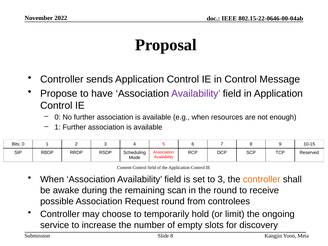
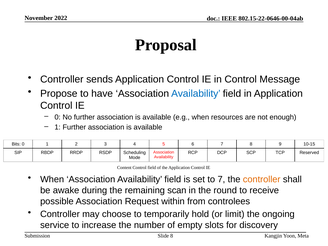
Availability colour: purple -> blue (196, 93)
to 3: 3 -> 7 (221, 179)
Request round: round -> within (173, 201)
